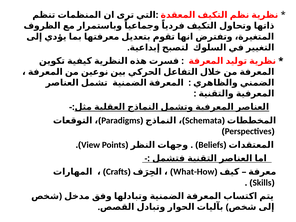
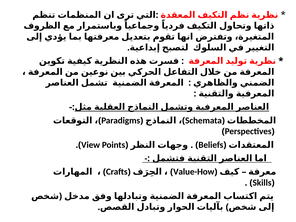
What-How: What-How -> Value-How (194, 172)
